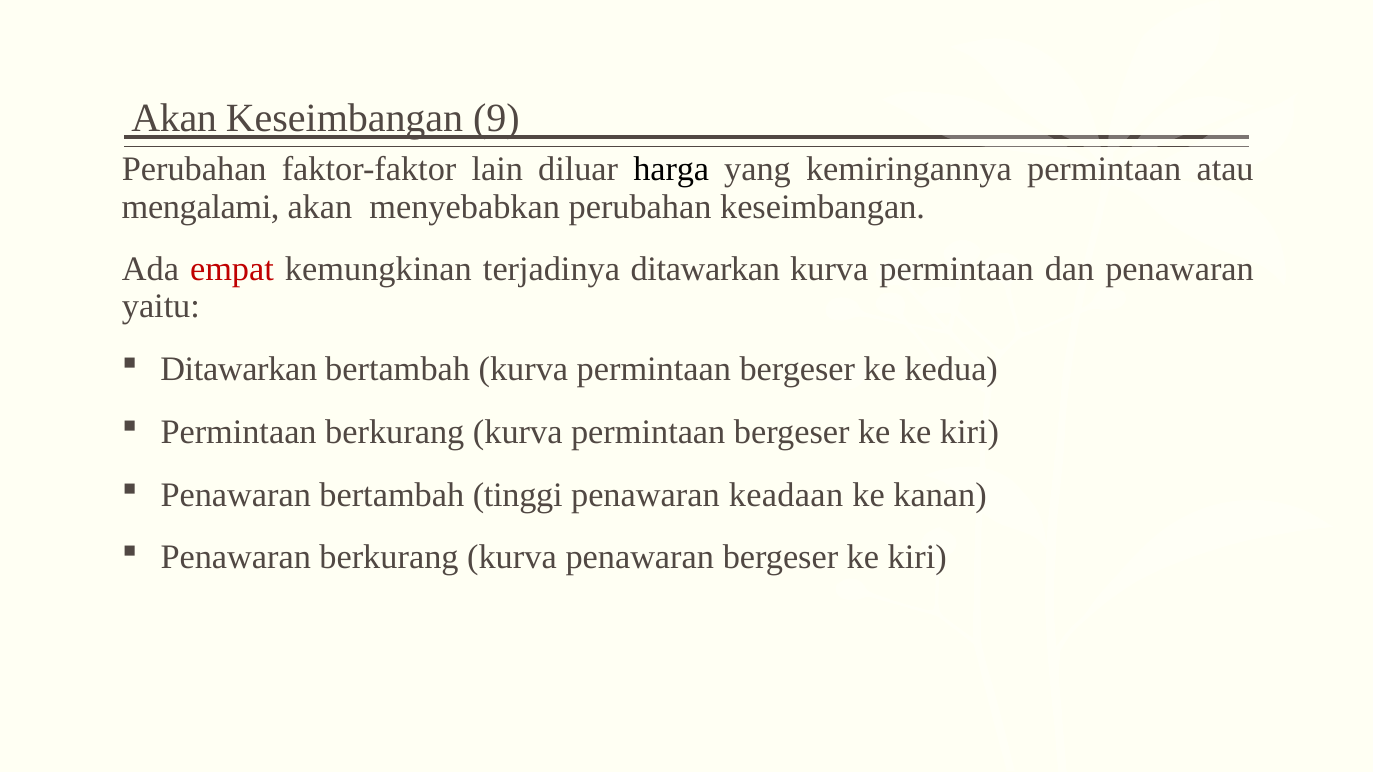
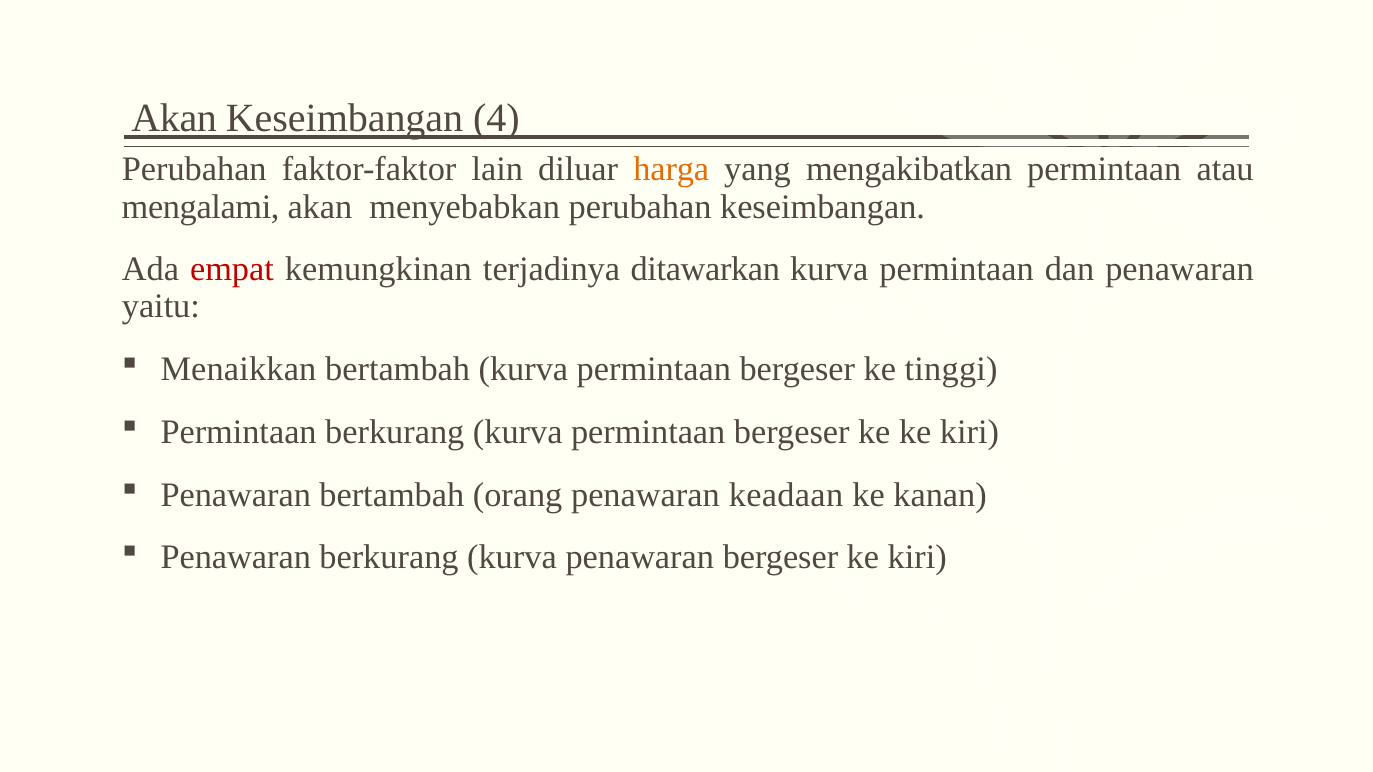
9: 9 -> 4 (496, 119)
harga colour: black -> orange (671, 170)
kemiringannya: kemiringannya -> mengakibatkan (909, 170)
Ditawarkan: Ditawarkan -> Menaikkan (238, 369)
kedua: kedua -> tinggi (951, 369)
tinggi: tinggi -> orang (518, 495)
